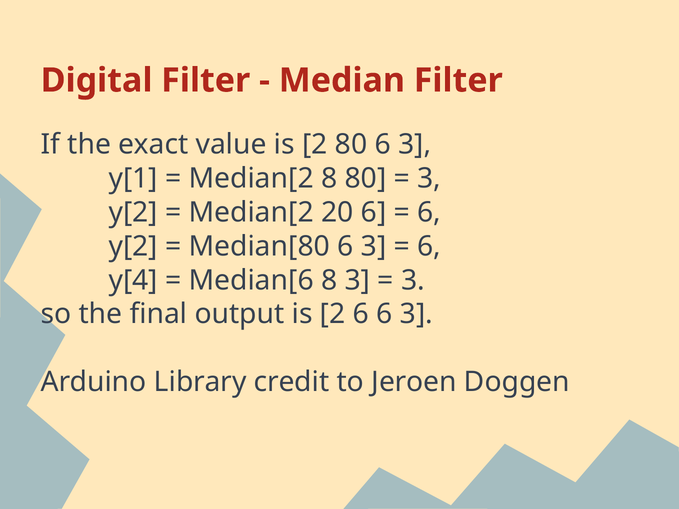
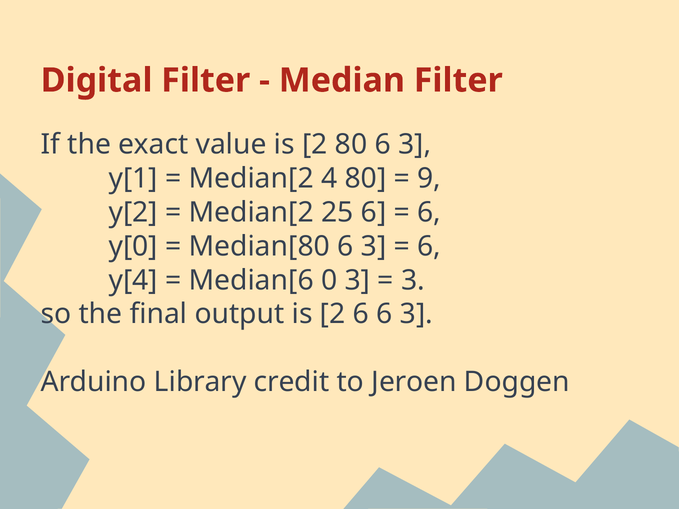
Median[2 8: 8 -> 4 (329, 179)
3: 3 -> 9 (429, 179)
20: 20 -> 25 (337, 212)
y[2: y[2 -> y[0 (133, 246)
Median[6 8: 8 -> 0 (329, 280)
